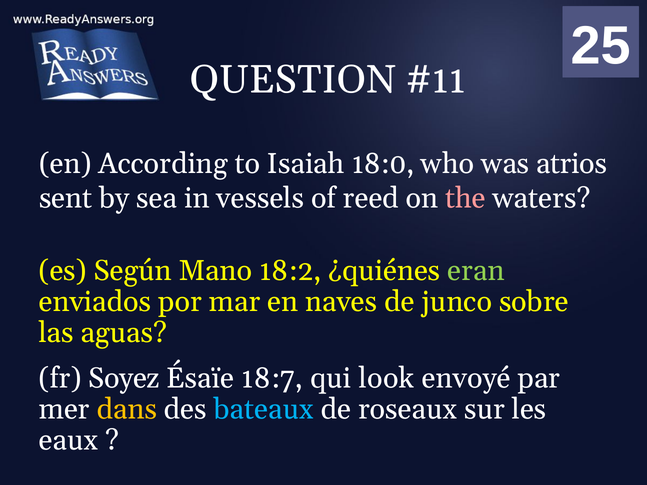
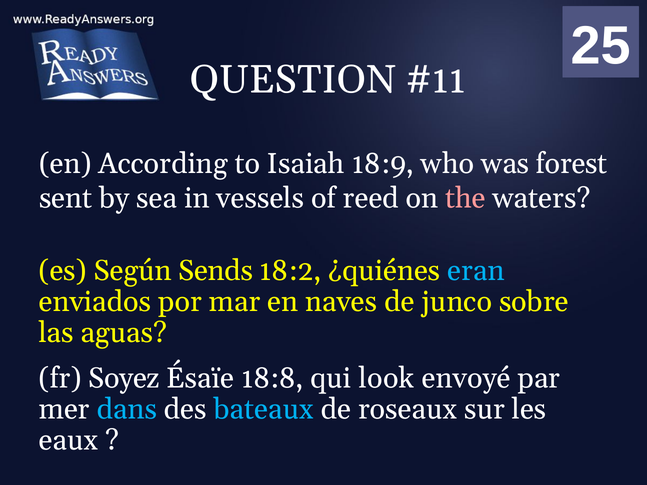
18:0: 18:0 -> 18:9 (383, 164)
atrios: atrios -> forest (572, 164)
Mano: Mano -> Sends (216, 271)
eran colour: light green -> light blue (476, 271)
18:7: 18:7 -> 18:8 (272, 378)
dans colour: yellow -> light blue (127, 409)
